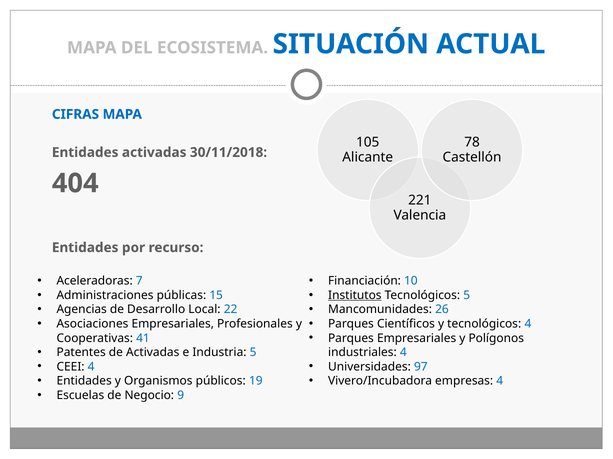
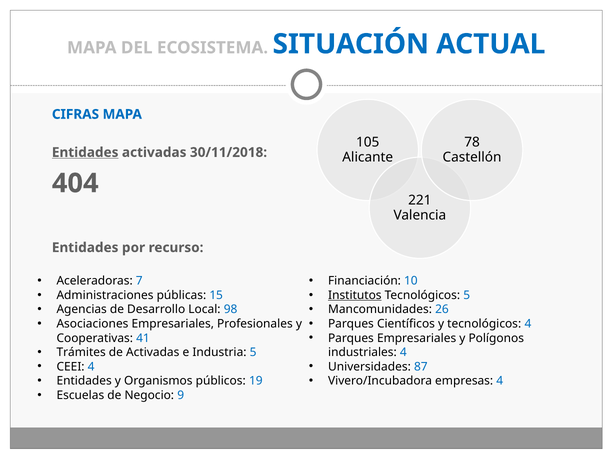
Entidades underline: none -> present (85, 153)
22: 22 -> 98 (231, 310)
Patentes: Patentes -> Trámites (81, 353)
97: 97 -> 87 (421, 367)
